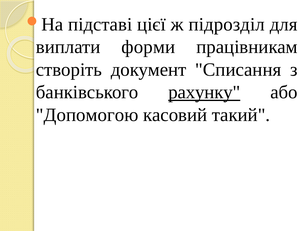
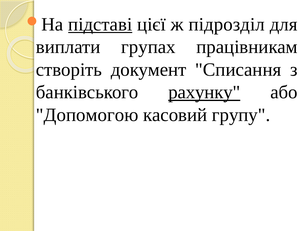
підставі underline: none -> present (100, 24)
форми: форми -> групах (148, 47)
такий: такий -> групу (241, 115)
